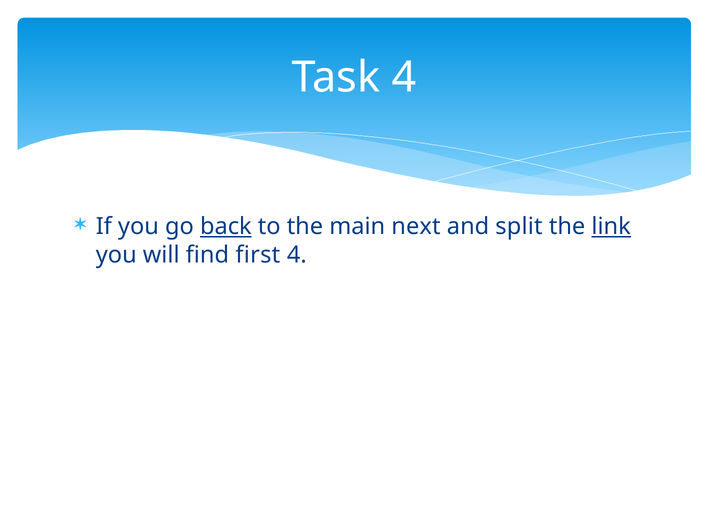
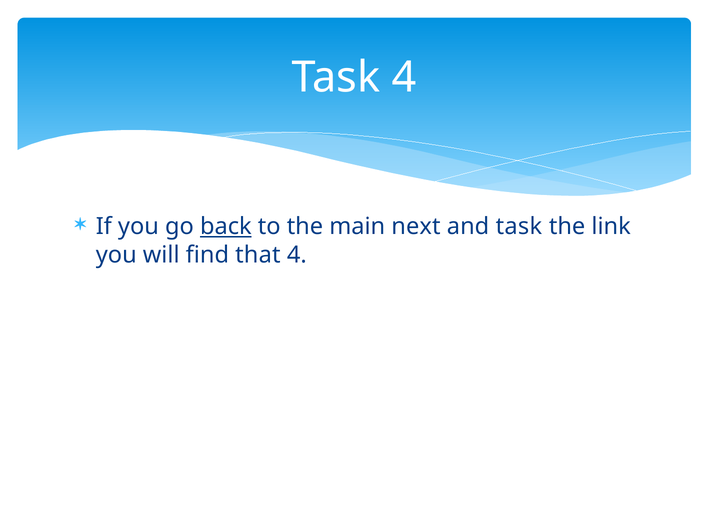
and split: split -> task (519, 227)
link underline: present -> none (611, 227)
first: first -> that (258, 255)
